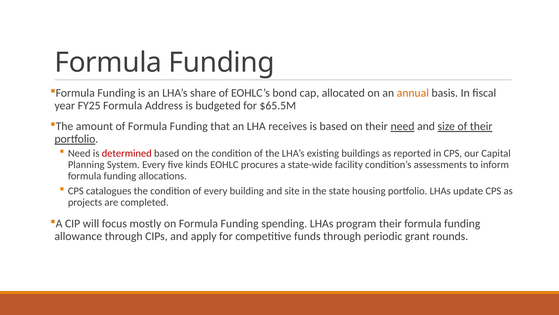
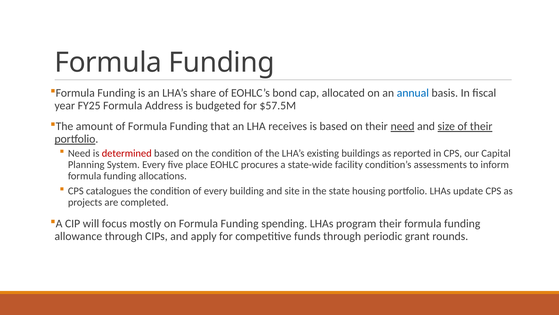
annual colour: orange -> blue (413, 93)
$65.5M: $65.5M -> $57.5M (278, 106)
kinds: kinds -> place (197, 164)
